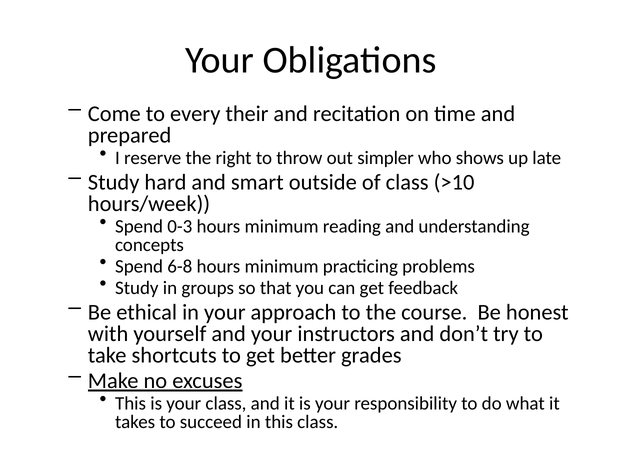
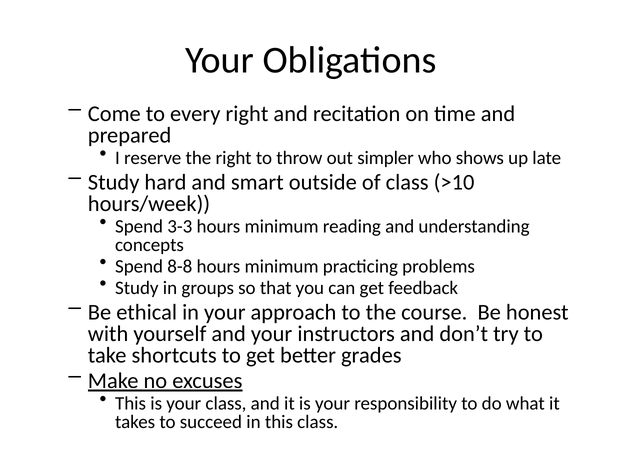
every their: their -> right (247, 114)
0-3: 0-3 -> 3-3 (180, 226)
6-8: 6-8 -> 8-8 (180, 266)
